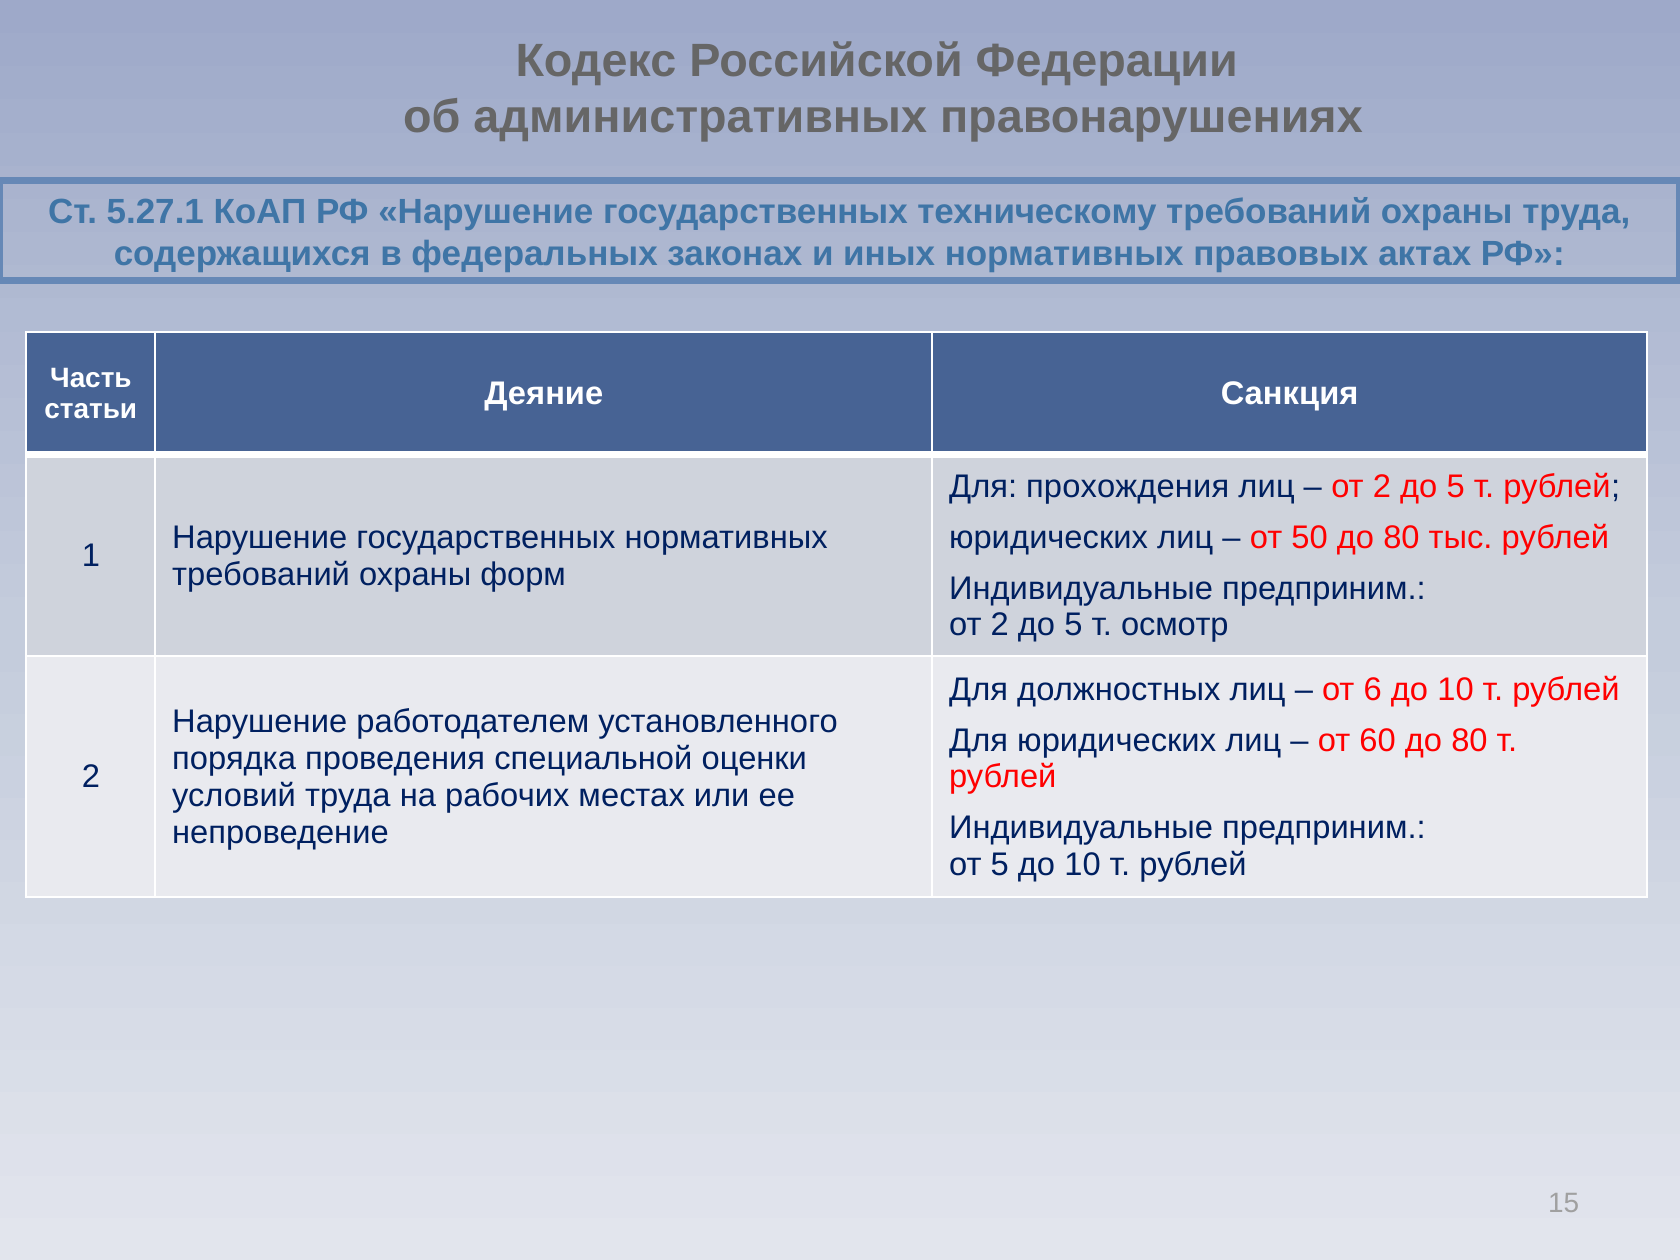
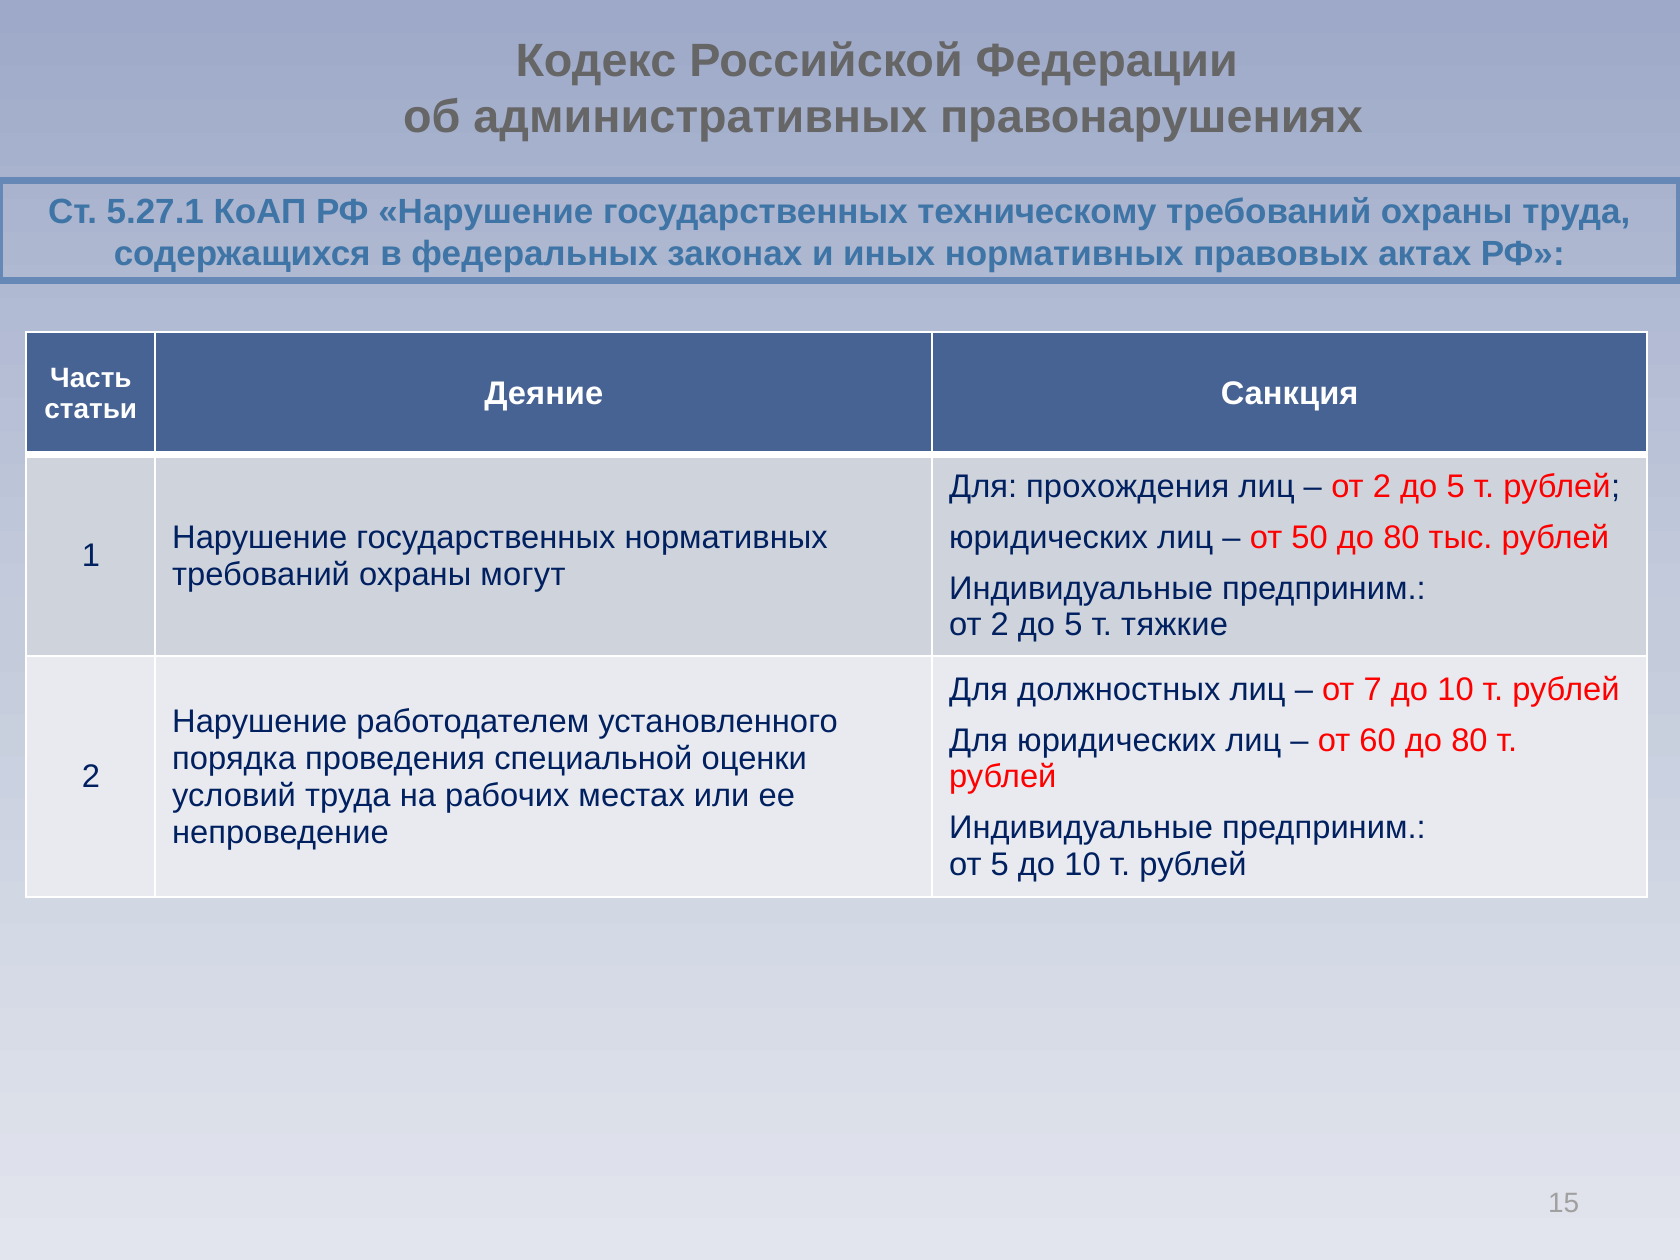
форм: форм -> могут (523, 574)
осмотр: осмотр -> тяжкие (1175, 625)
6: 6 -> 7 (1373, 690)
